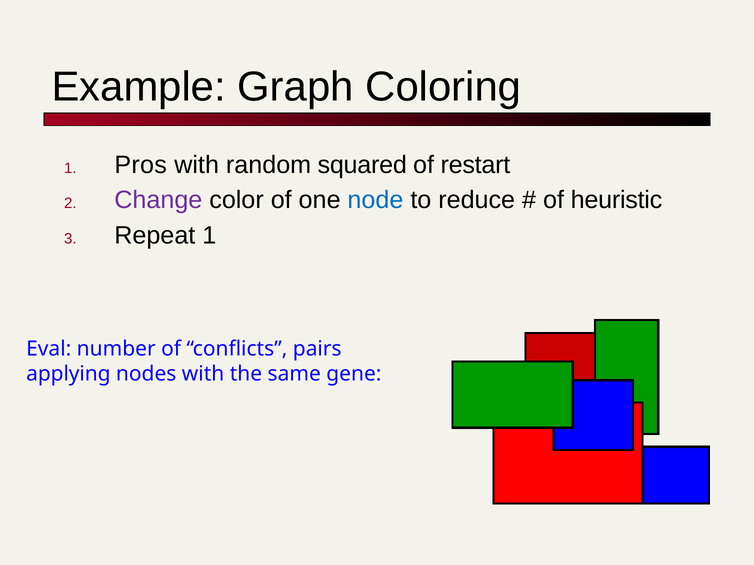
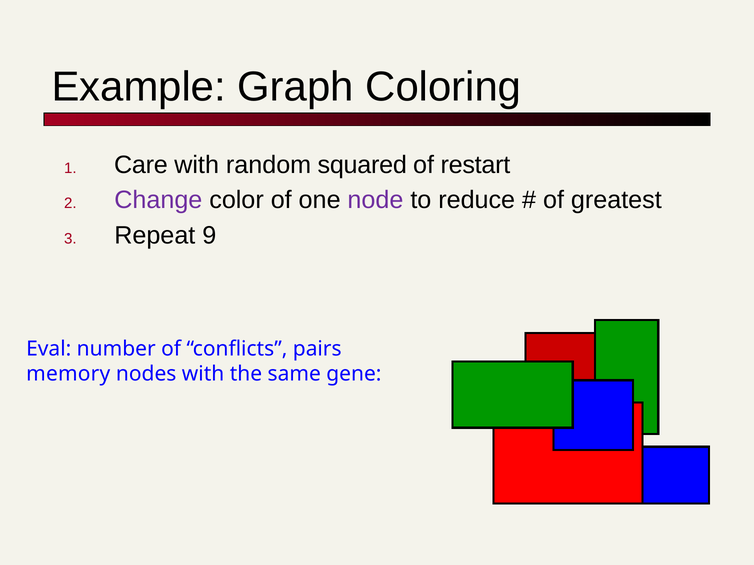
Pros: Pros -> Care (141, 165)
node colour: blue -> purple (375, 200)
heuristic: heuristic -> greatest (616, 200)
Repeat 1: 1 -> 9 (209, 235)
applying: applying -> memory (68, 374)
